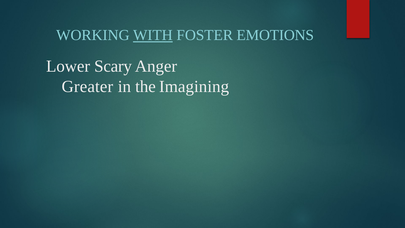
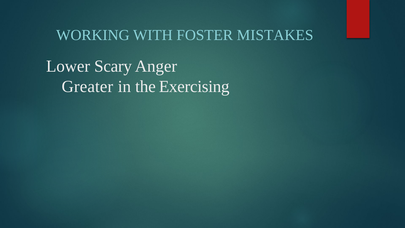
WITH underline: present -> none (153, 35)
EMOTIONS: EMOTIONS -> MISTAKES (275, 35)
Imagining: Imagining -> Exercising (194, 87)
